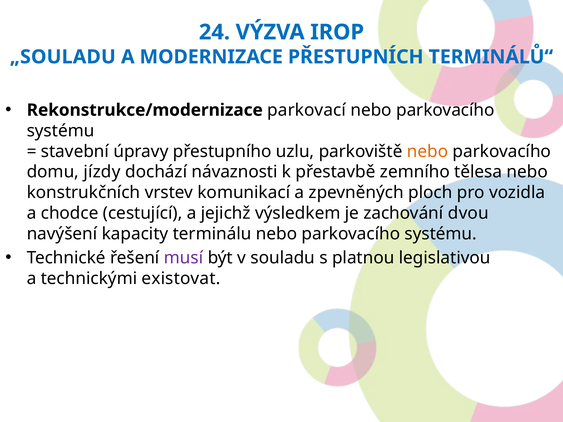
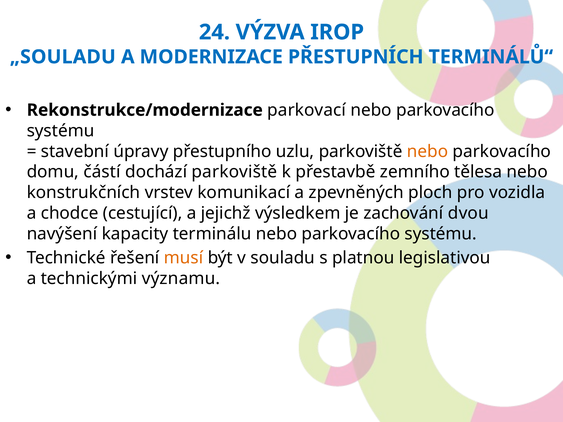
jízdy: jízdy -> částí (102, 172)
dochází návaznosti: návaznosti -> parkoviště (234, 172)
musí colour: purple -> orange (184, 258)
existovat: existovat -> významu (181, 279)
